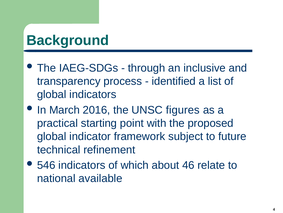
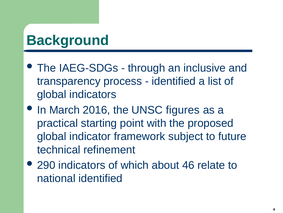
546: 546 -> 290 (46, 165)
national available: available -> identified (100, 178)
